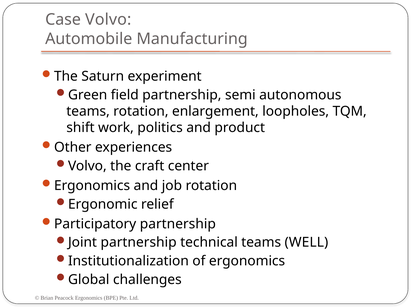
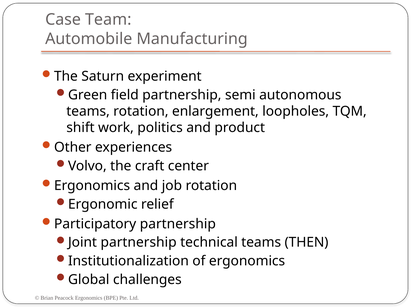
Case Volvo: Volvo -> Team (108, 20)
WELL: WELL -> THEN (307, 243)
